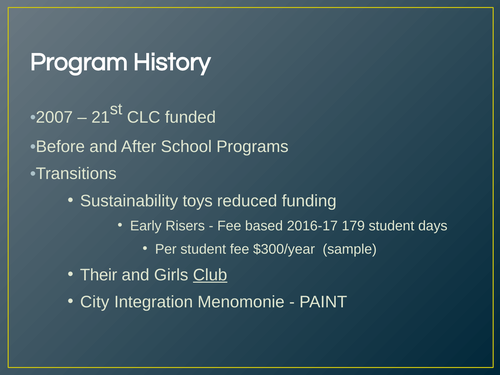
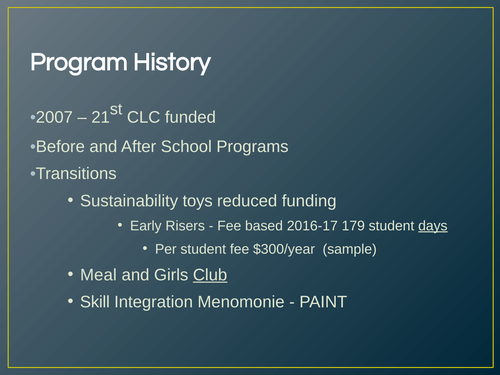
days underline: none -> present (433, 226)
Their: Their -> Meal (98, 275)
City: City -> Skill (95, 302)
